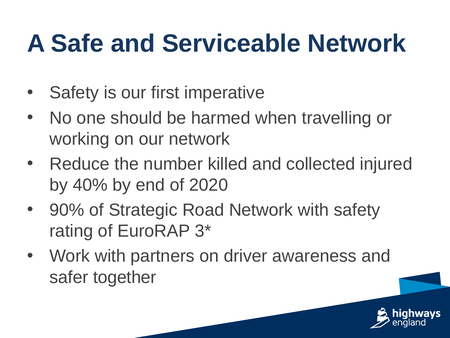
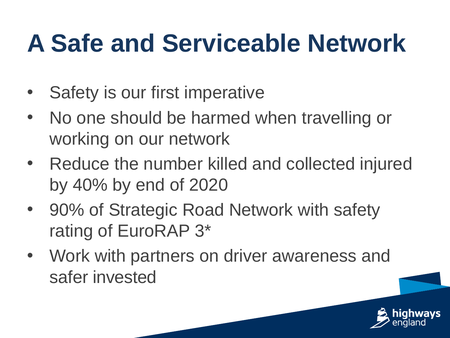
together: together -> invested (125, 277)
